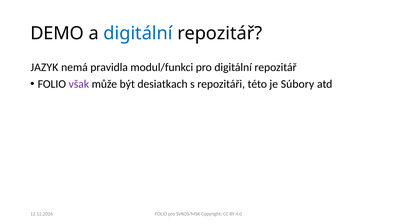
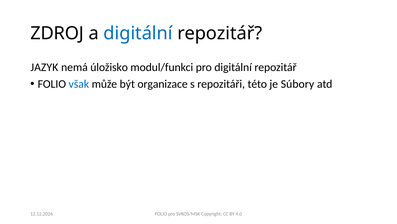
DEMO: DEMO -> ZDROJ (57, 33)
pravidla: pravidla -> úložisko (109, 67)
však colour: purple -> blue (79, 84)
desiatkach: desiatkach -> organizace (163, 84)
